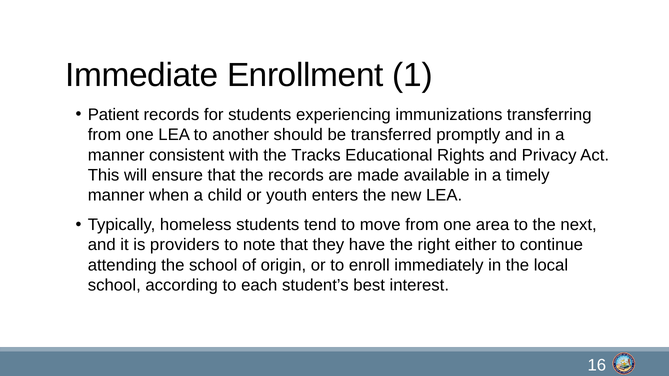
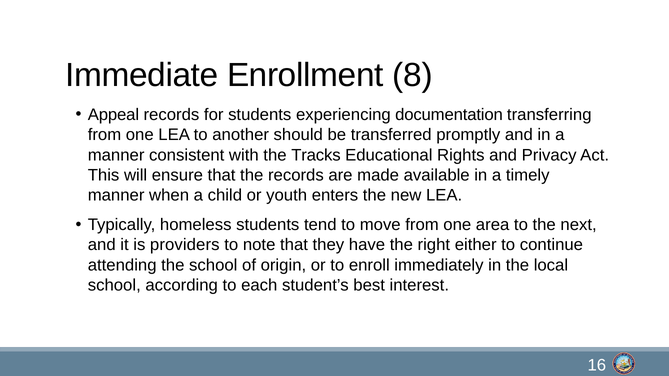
1: 1 -> 8 (412, 75)
Patient: Patient -> Appeal (113, 115)
immunizations: immunizations -> documentation (449, 115)
